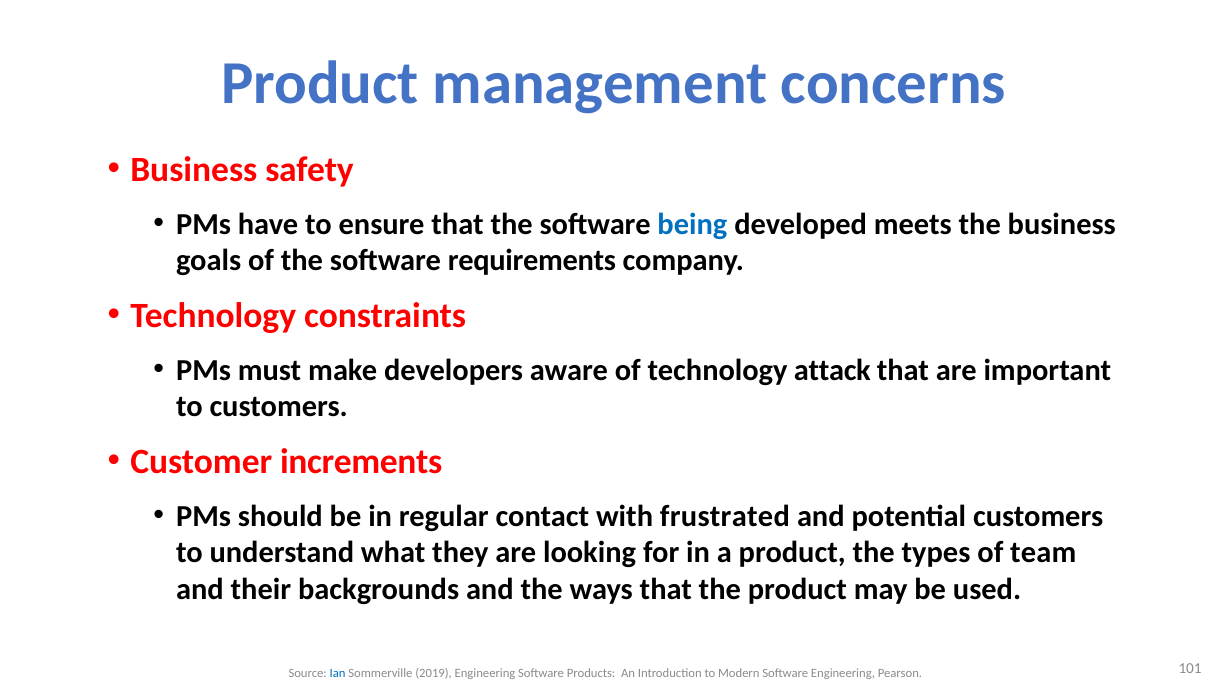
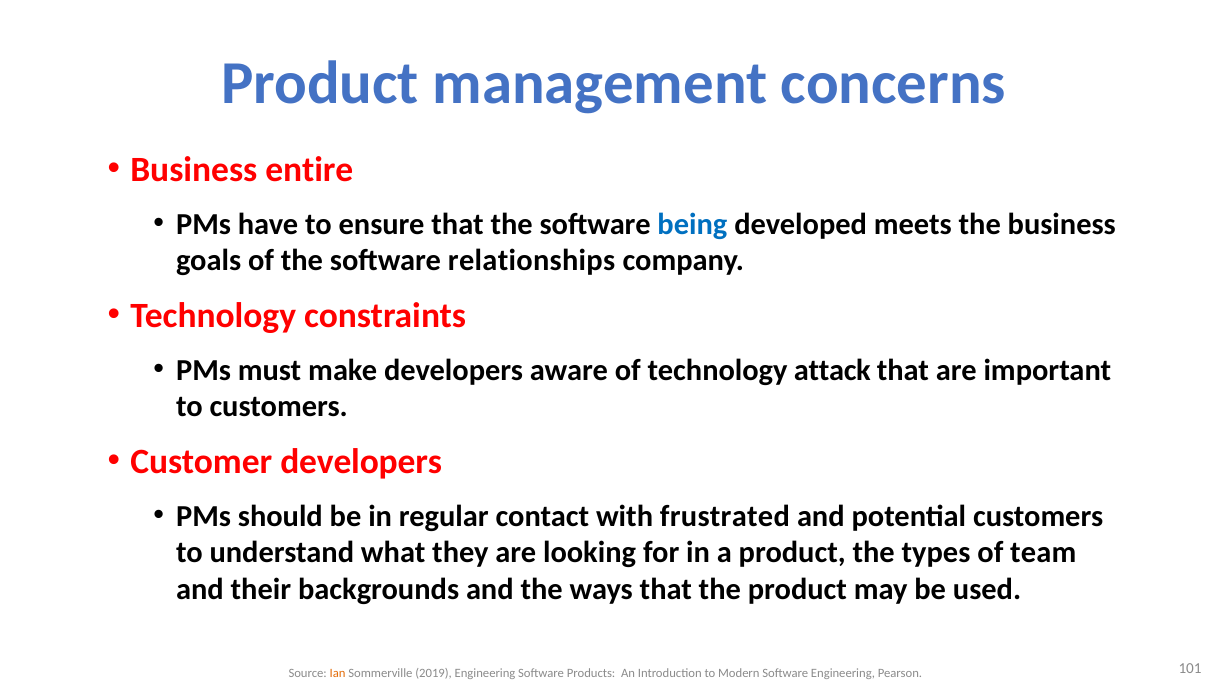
safety: safety -> entire (309, 170)
requirements: requirements -> relationships (532, 261)
Customer increments: increments -> developers (361, 462)
Ian colour: blue -> orange (338, 673)
